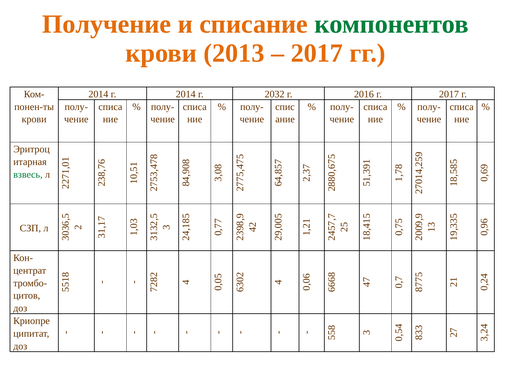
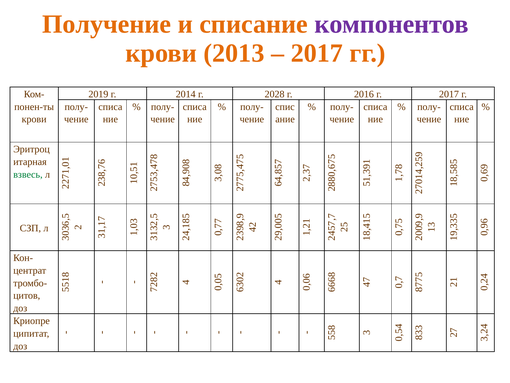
компонентов colour: green -> purple (392, 24)
2014: 2014 -> 2019 (98, 94)
2032: 2032 -> 2028 (275, 94)
